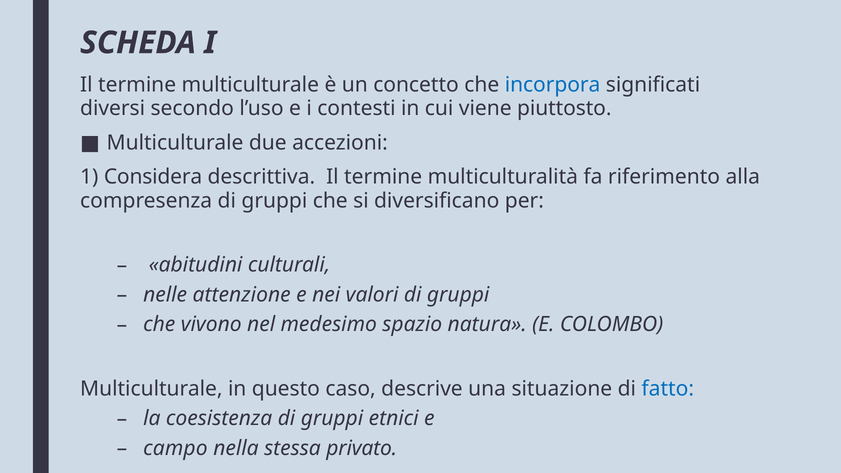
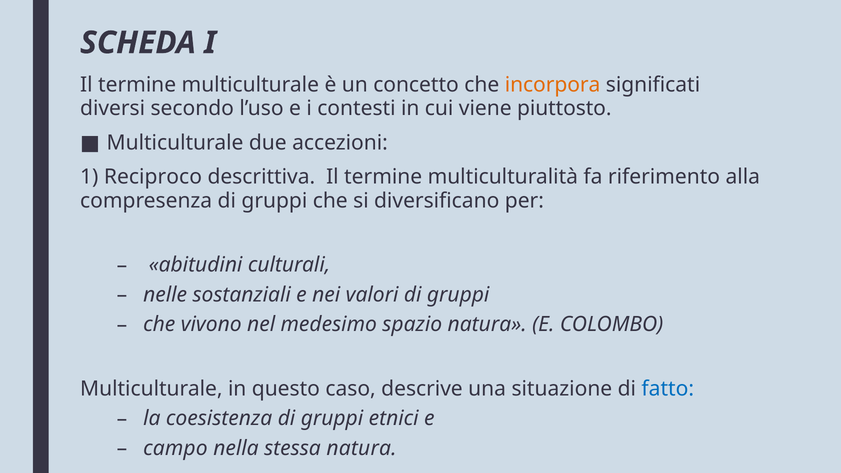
incorpora colour: blue -> orange (553, 85)
Considera: Considera -> Reciproco (153, 177)
attenzione: attenzione -> sostanziali (242, 295)
stessa privato: privato -> natura (362, 448)
